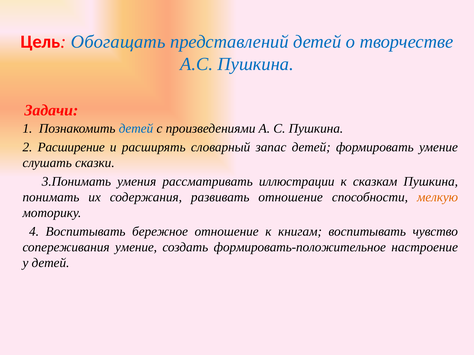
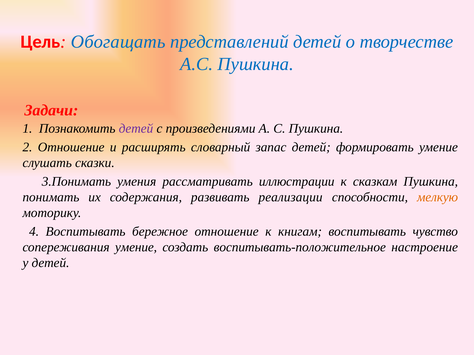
детей colour: blue -> purple (136, 129)
2 Расширение: Расширение -> Отношение (71, 147)
развивать отношение: отношение -> реализации (291, 197)
формировать-положительное: формировать-положительное -> воспитывать-положительное (300, 248)
